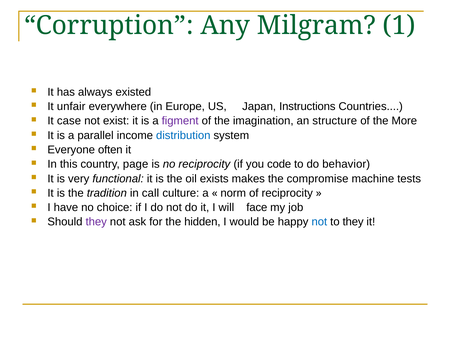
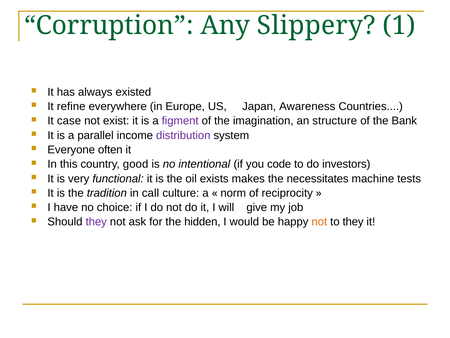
Milgram: Milgram -> Slippery (316, 26)
unfair: unfair -> refine (71, 106)
Instructions: Instructions -> Awareness (307, 106)
More: More -> Bank (404, 121)
distribution colour: blue -> purple (183, 135)
page: page -> good (136, 164)
no reciprocity: reciprocity -> intentional (204, 164)
behavior: behavior -> investors (346, 164)
compromise: compromise -> necessitates (318, 178)
face: face -> give (257, 207)
not colour: blue -> orange (319, 222)
